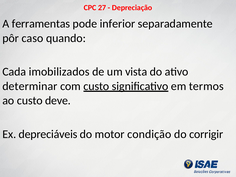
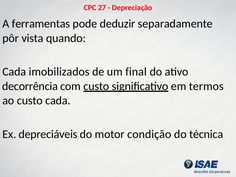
inferior: inferior -> deduzir (118, 24)
caso: caso -> vista (32, 38)
vista: vista -> final (136, 72)
determinar: determinar -> decorrência (30, 86)
custo deve: deve -> cada (58, 101)
corrigir: corrigir -> técnica (206, 134)
